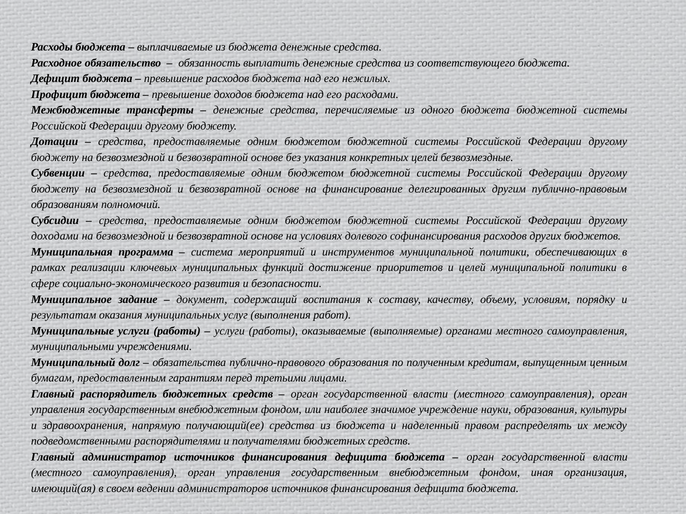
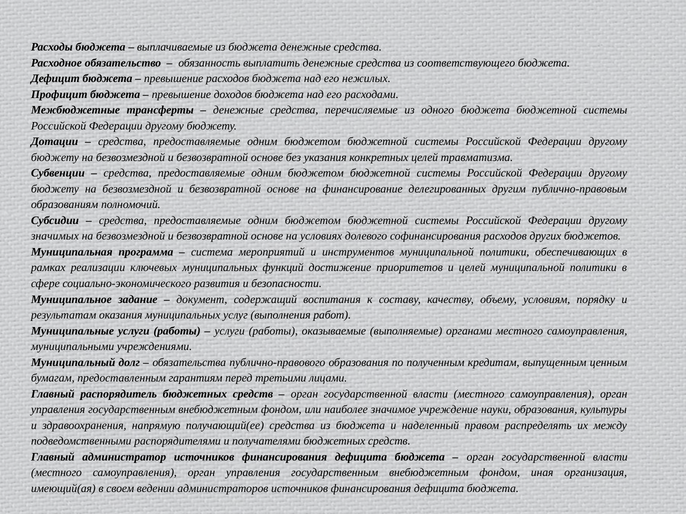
безвозмездные: безвозмездные -> травматизма (477, 158)
доходами: доходами -> значимых (55, 236)
